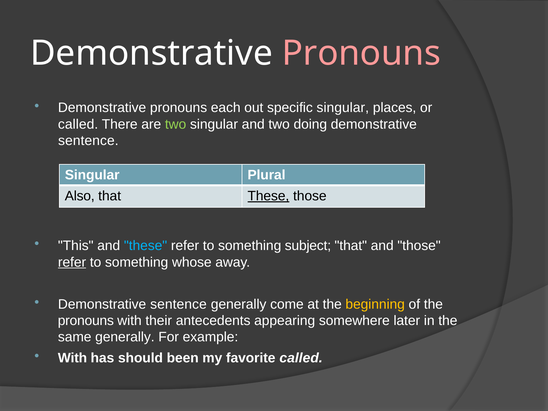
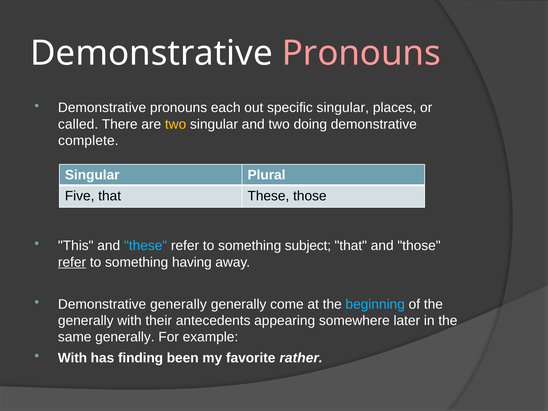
two colour: light green -> yellow (176, 124)
sentence: sentence -> complete (88, 141)
Also: Also -> Five (80, 196)
These underline: present -> none (268, 196)
whose: whose -> having (192, 262)
sentence: sentence -> generally (178, 304)
beginning colour: yellow -> light blue (375, 304)
pronouns: pronouns -> generally (86, 321)
should: should -> finding (141, 358)
favorite called: called -> rather (301, 358)
